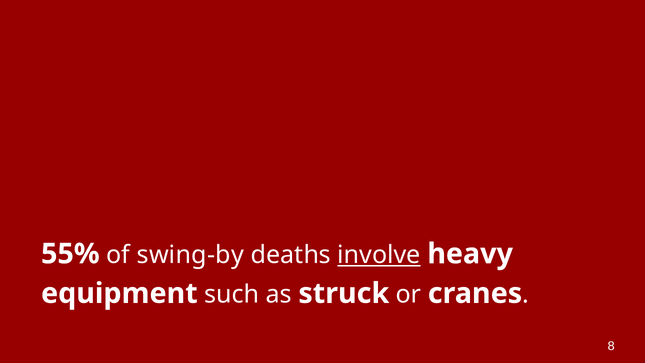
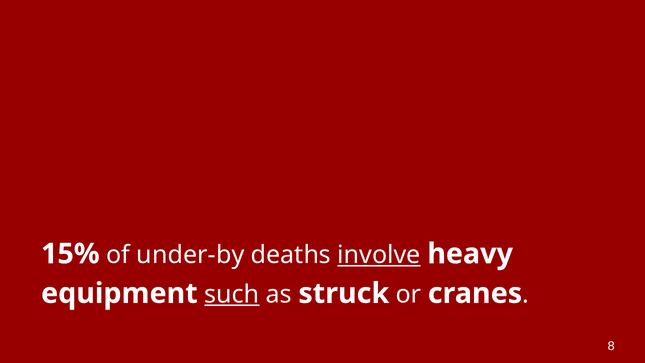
55%: 55% -> 15% (70, 254)
swing-by: swing-by -> under-by (190, 255)
such underline: none -> present (232, 294)
